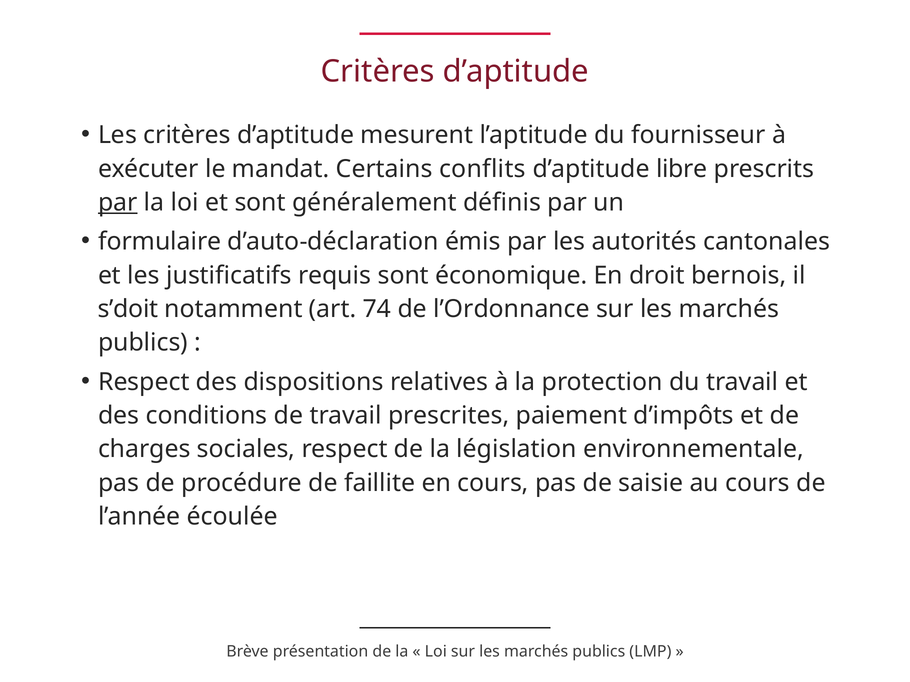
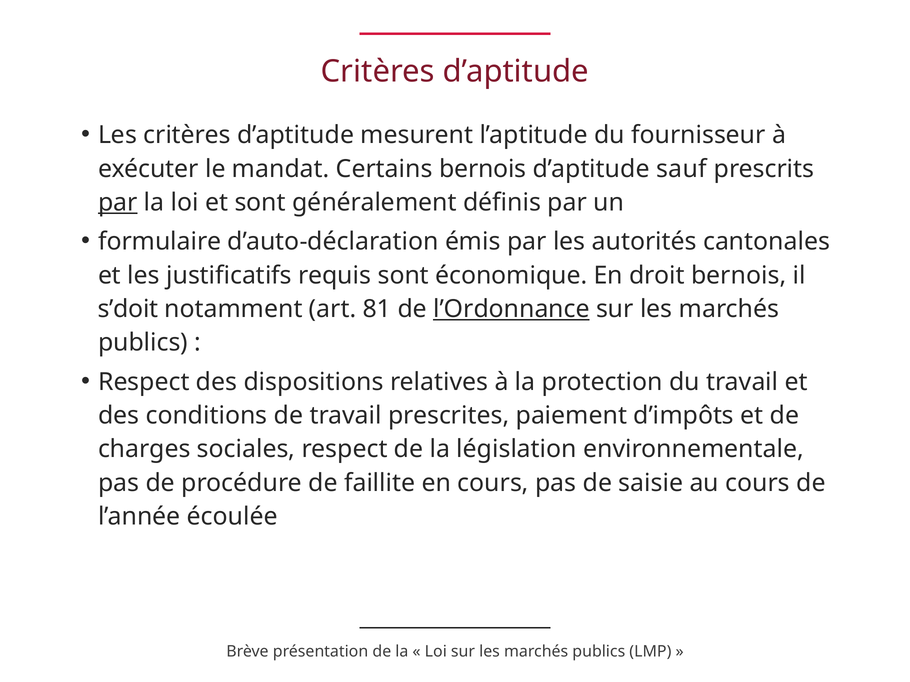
Certains conflits: conflits -> bernois (483, 169)
libre: libre -> sauf (682, 169)
74: 74 -> 81 (377, 309)
l’Ordonnance underline: none -> present (511, 309)
